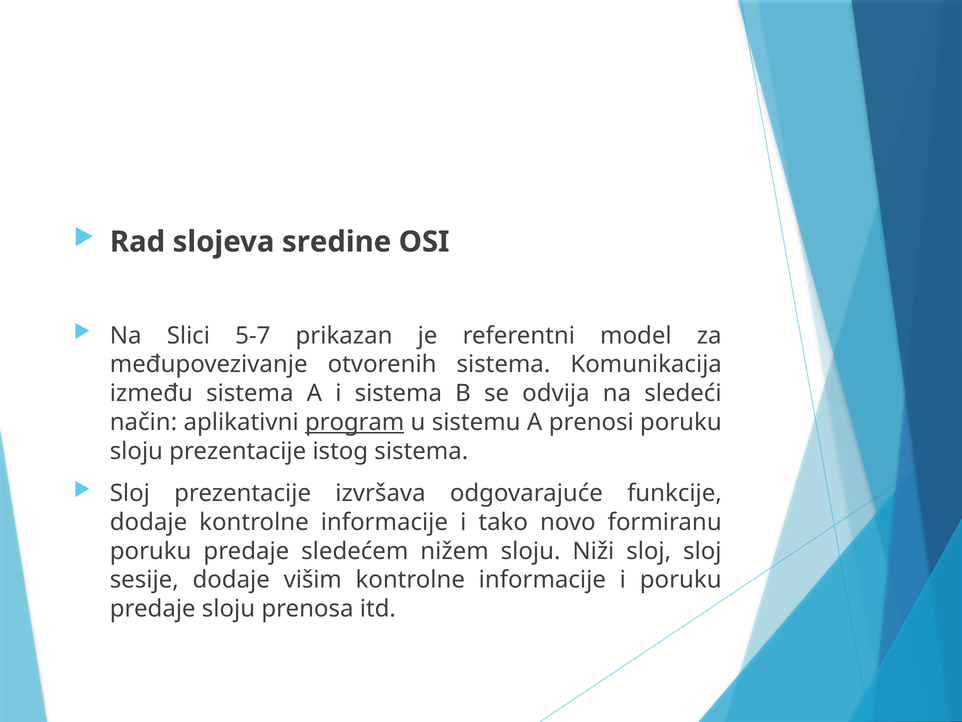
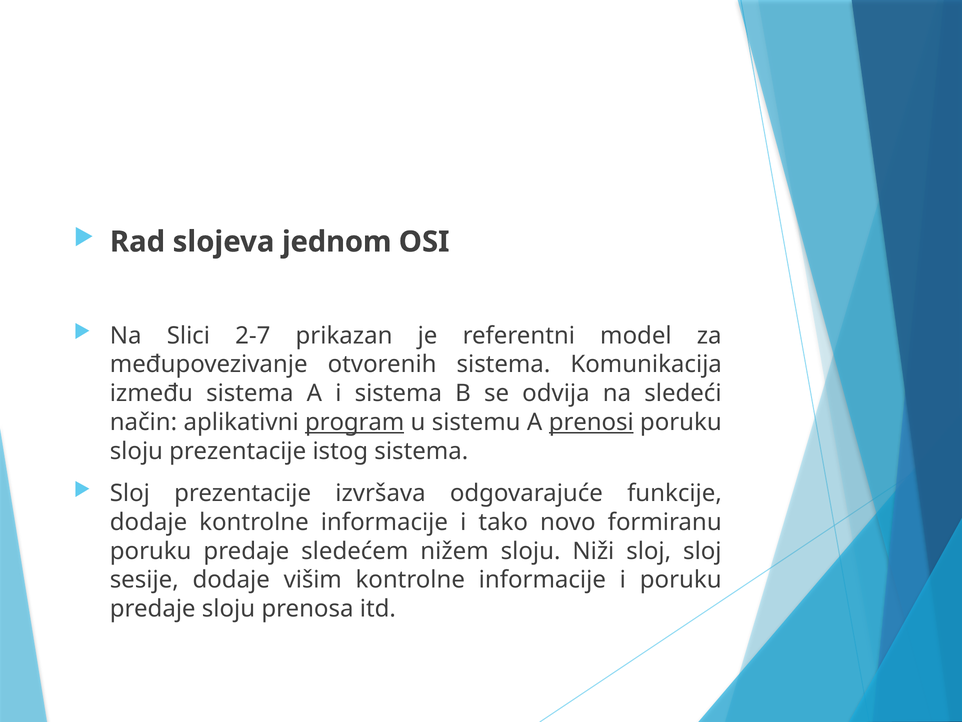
sredine: sredine -> jednom (337, 242)
5-7: 5-7 -> 2-7 (253, 335)
prenosi underline: none -> present (591, 422)
